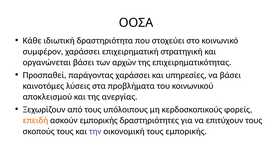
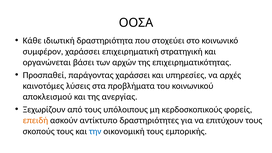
να βάσει: βάσει -> αρχές (230, 75)
ασκούν εμπορικής: εμπορικής -> αντίκτυπο (99, 120)
την colour: purple -> blue (95, 131)
